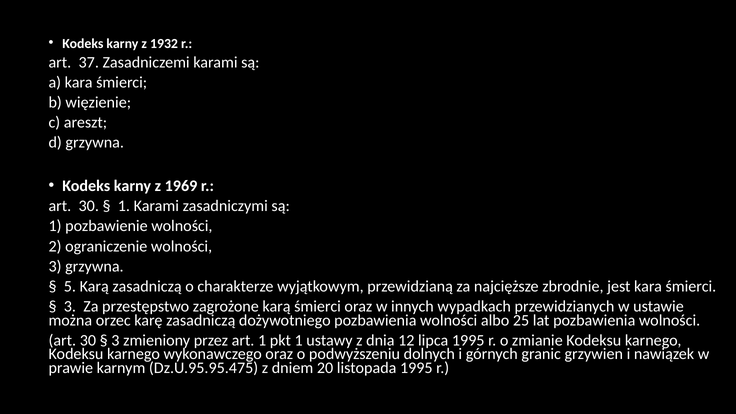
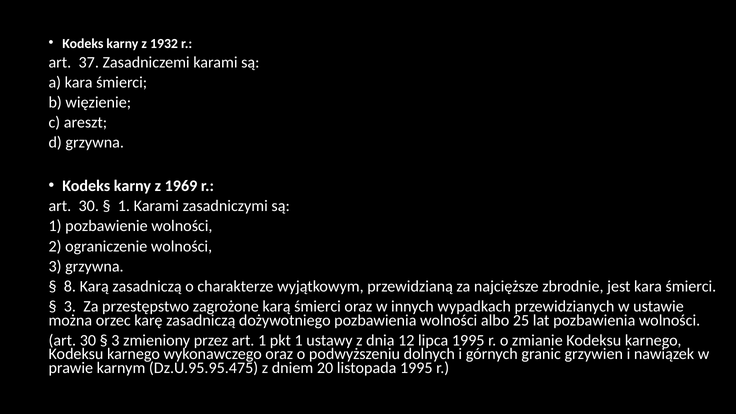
5: 5 -> 8 (70, 286)
